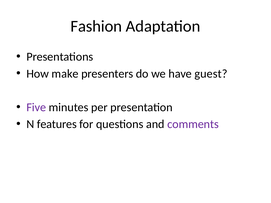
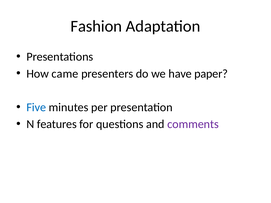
make: make -> came (65, 74)
guest: guest -> paper (211, 74)
Five colour: purple -> blue (36, 107)
